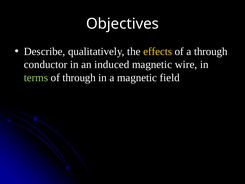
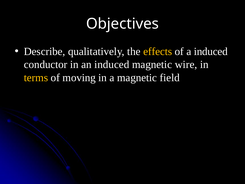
a through: through -> induced (211, 51)
terms colour: light green -> yellow (36, 78)
of through: through -> moving (79, 78)
